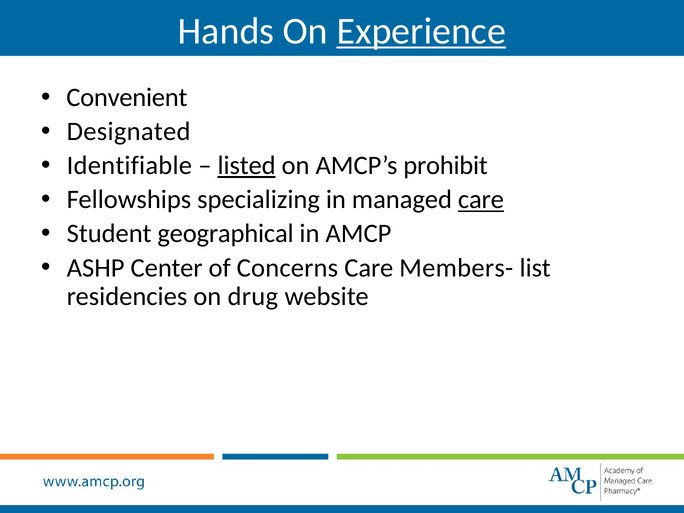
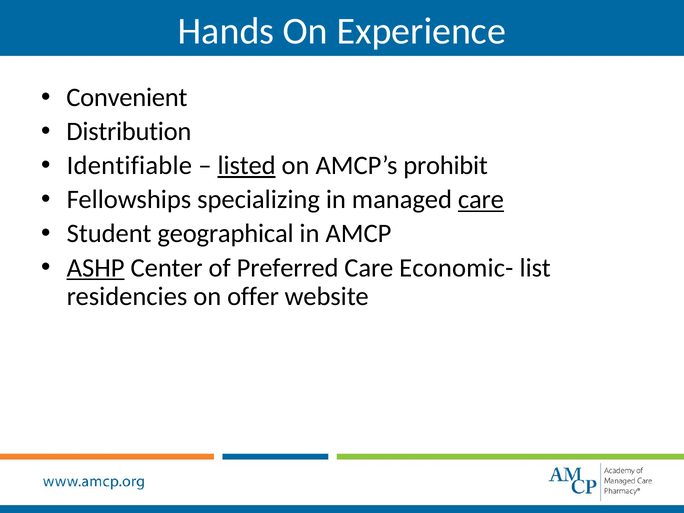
Experience underline: present -> none (421, 31)
Designated: Designated -> Distribution (129, 131)
ASHP underline: none -> present (96, 268)
Concerns: Concerns -> Preferred (288, 268)
Members-: Members- -> Economic- (456, 268)
drug: drug -> offer (253, 296)
